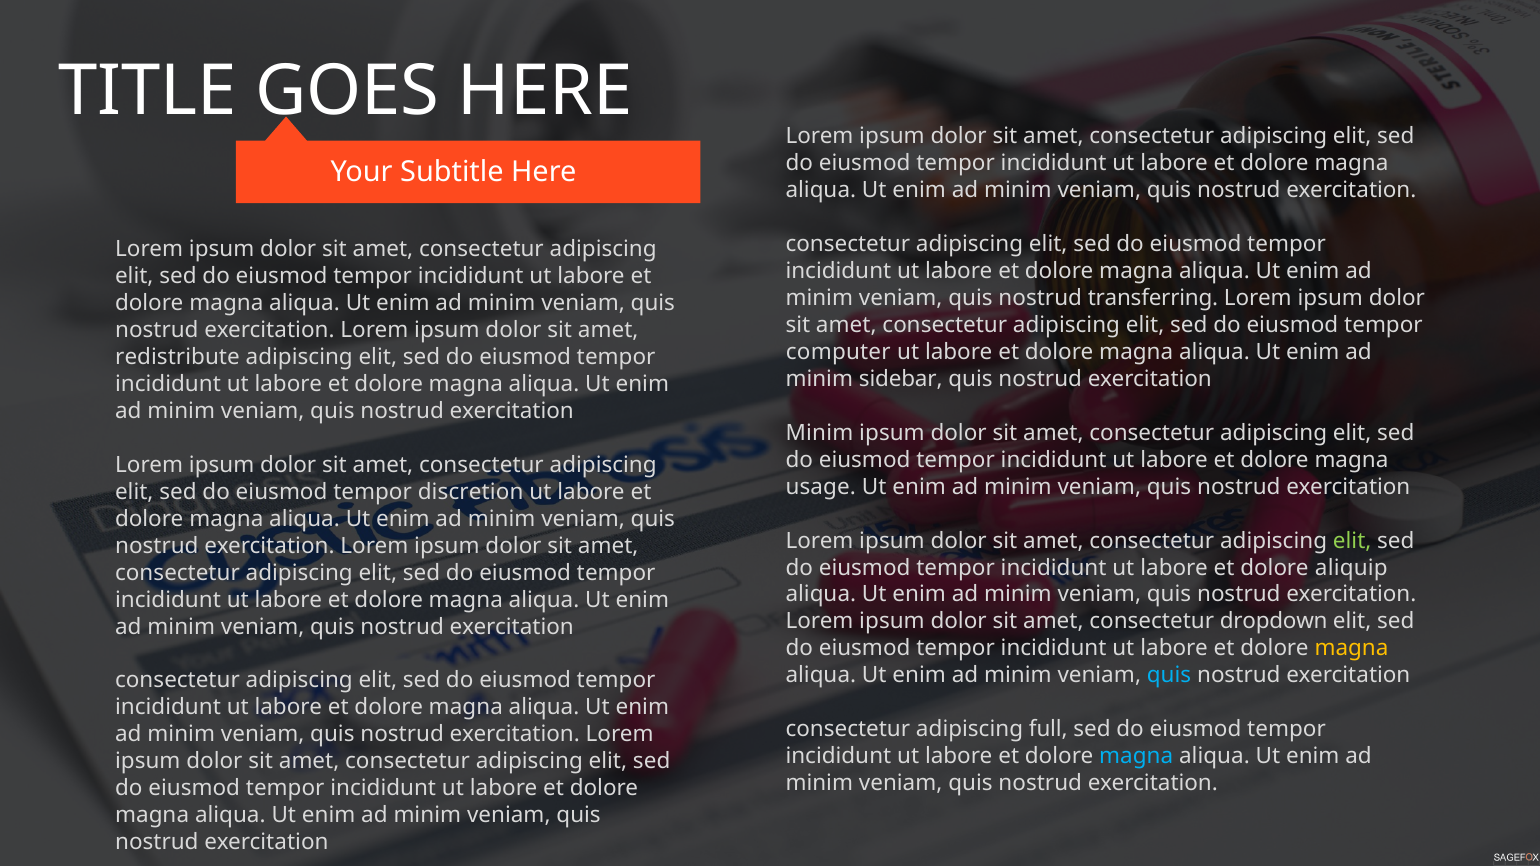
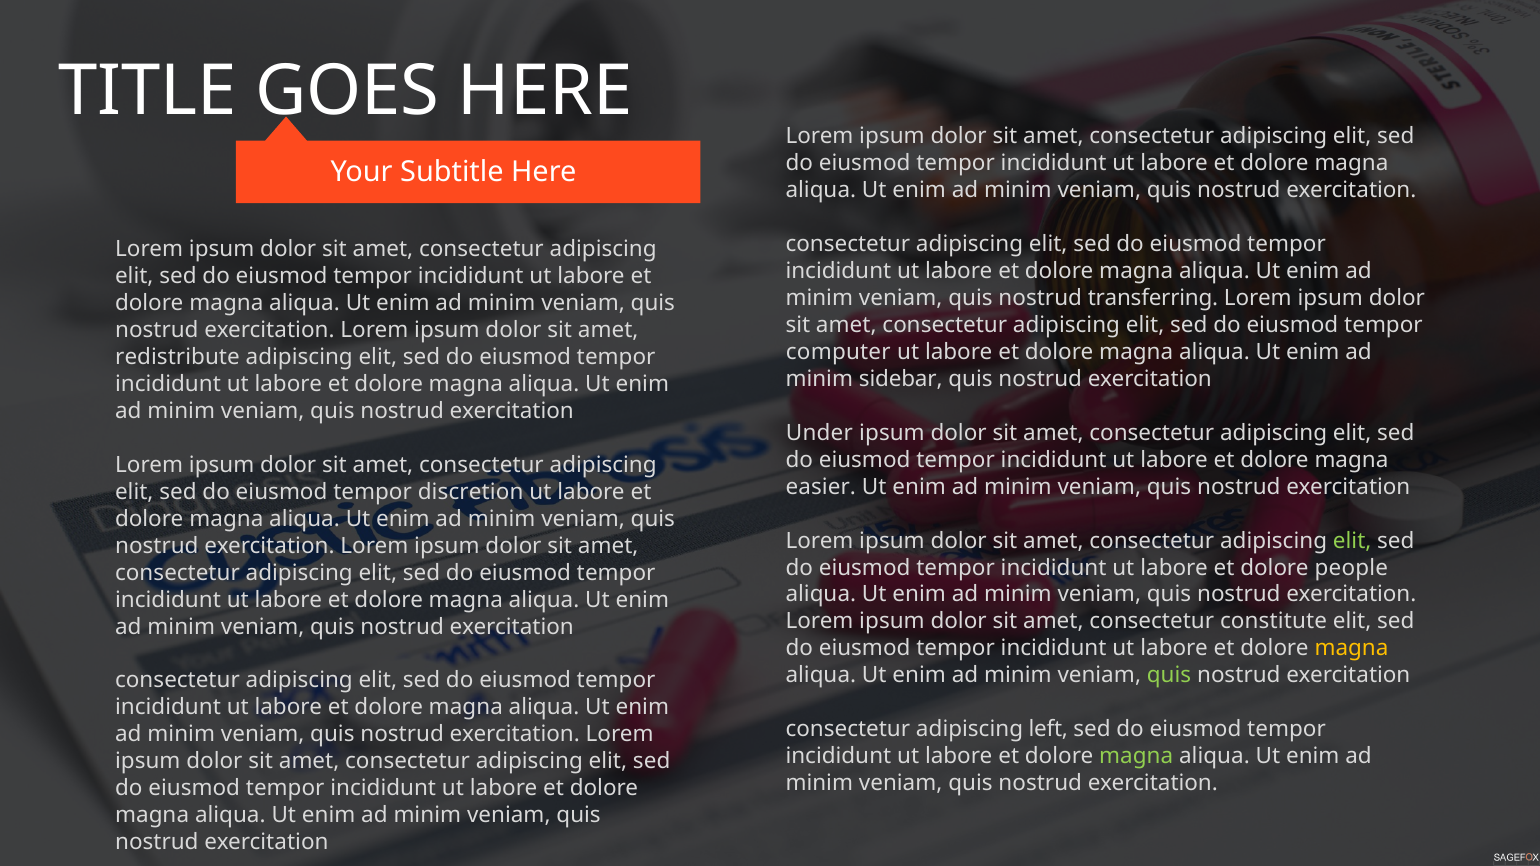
Minim: Minim -> Under (819, 433)
usage: usage -> easier (821, 487)
aliquip: aliquip -> people (1351, 568)
dropdown: dropdown -> constitute (1274, 622)
quis colour: light blue -> light green (1169, 676)
full: full -> left (1048, 730)
magna colour: light blue -> light green (1136, 757)
